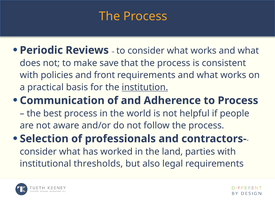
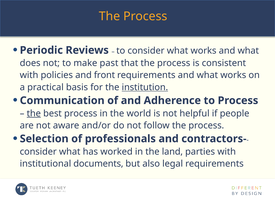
save: save -> past (109, 63)
the underline: none -> present (34, 114)
thresholds: thresholds -> documents (98, 164)
